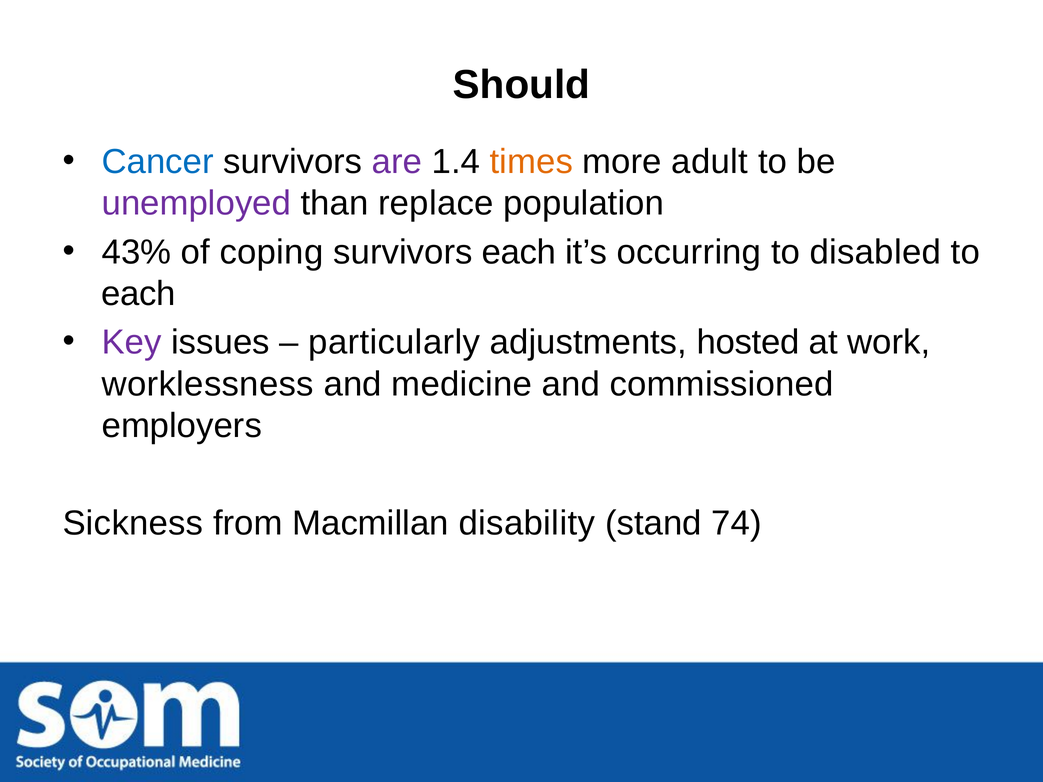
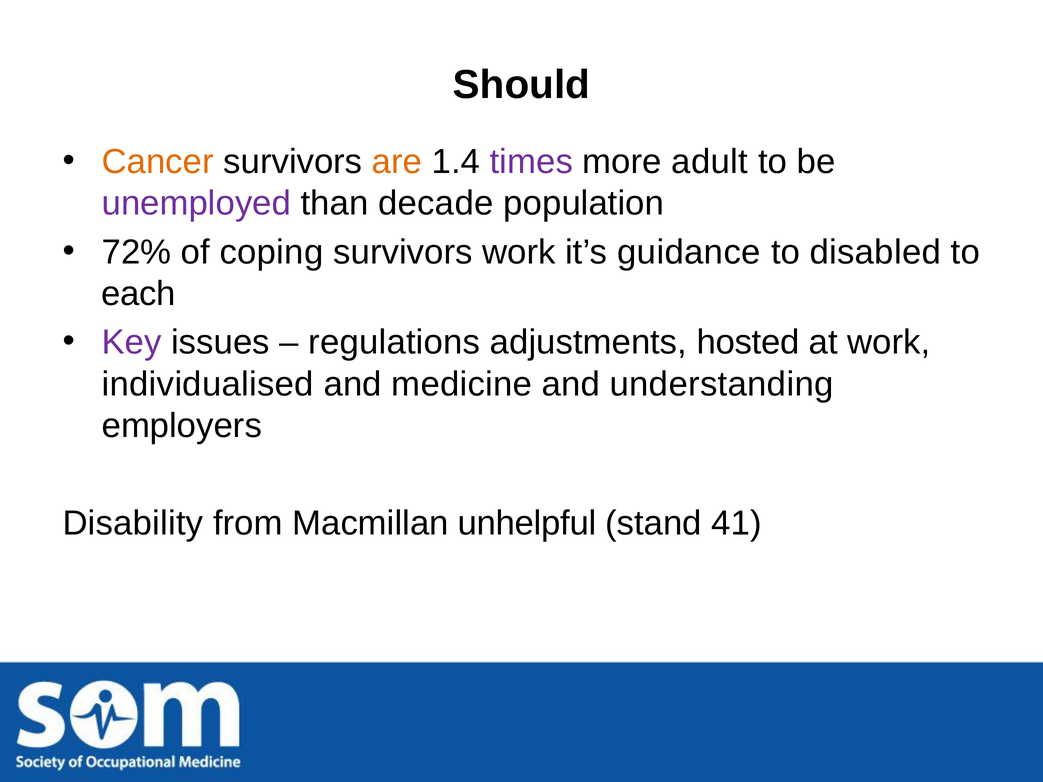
Cancer colour: blue -> orange (158, 162)
are colour: purple -> orange (397, 162)
times colour: orange -> purple (531, 162)
replace: replace -> decade (436, 203)
43%: 43% -> 72% (136, 252)
survivors each: each -> work (519, 252)
occurring: occurring -> guidance (689, 252)
particularly: particularly -> regulations (394, 343)
worklessness: worklessness -> individualised (208, 384)
commissioned: commissioned -> understanding (722, 384)
Sickness: Sickness -> Disability (133, 523)
disability: disability -> unhelpful (527, 523)
74: 74 -> 41 (737, 523)
